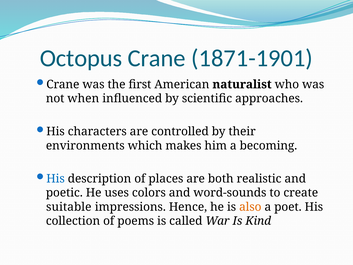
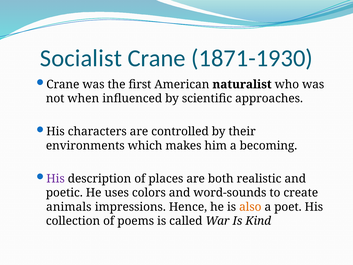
Octopus: Octopus -> Socialist (81, 58)
1871-1901: 1871-1901 -> 1871-1930 (252, 58)
His colour: blue -> purple (56, 178)
suitable: suitable -> animals (69, 207)
